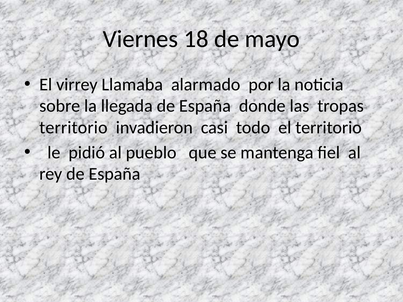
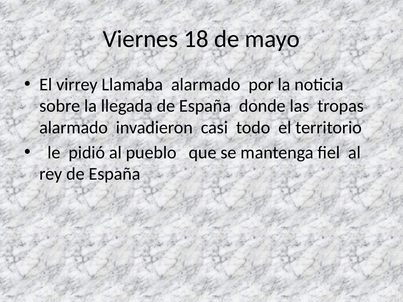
territorio: territorio -> alarmado (74, 128)
